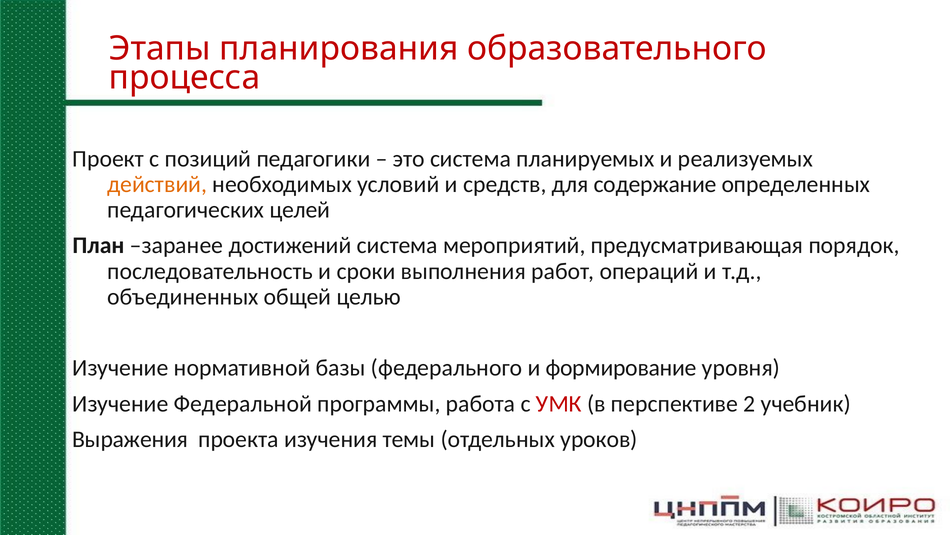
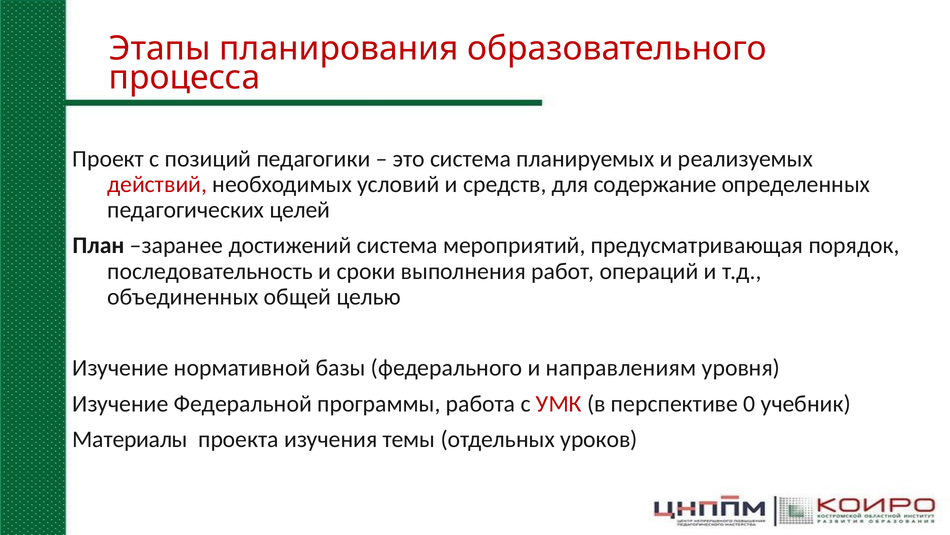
действий colour: orange -> red (157, 184)
формирование: формирование -> направлениям (621, 368)
2: 2 -> 0 (749, 403)
Выражения: Выражения -> Материалы (130, 439)
